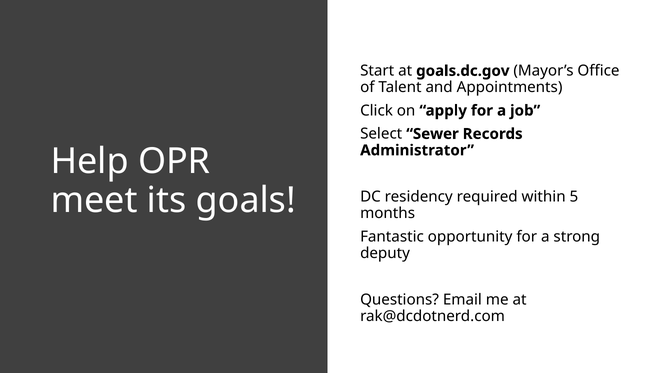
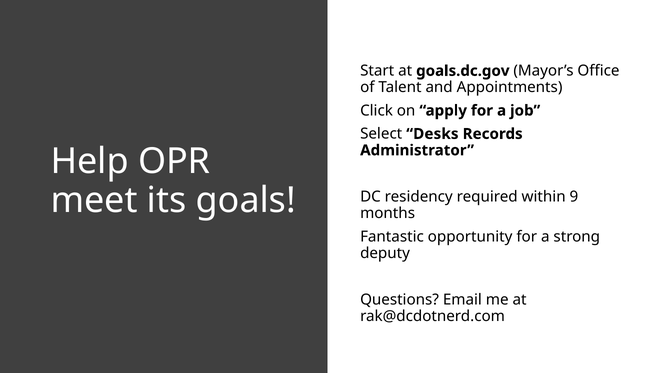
Sewer: Sewer -> Desks (432, 134)
5: 5 -> 9 (574, 197)
